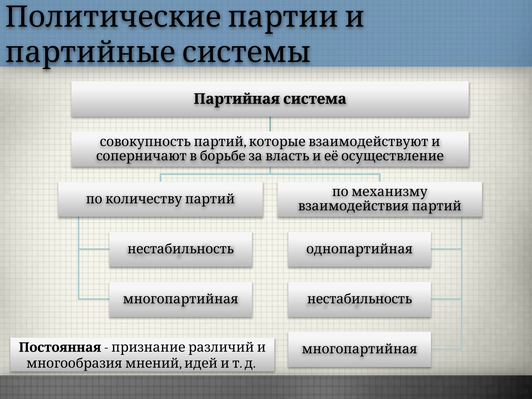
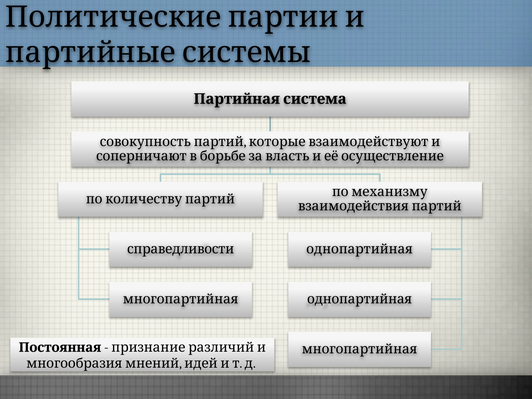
нестабильность: нестабильность -> справедливости (181, 249)
нестабильность: нестабильность -> однопартийная (360, 299)
